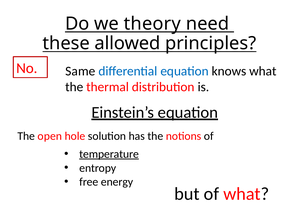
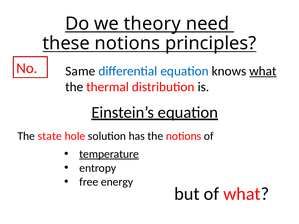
these allowed: allowed -> notions (127, 43)
what underline: none -> present (263, 71)
open: open -> state (50, 136)
